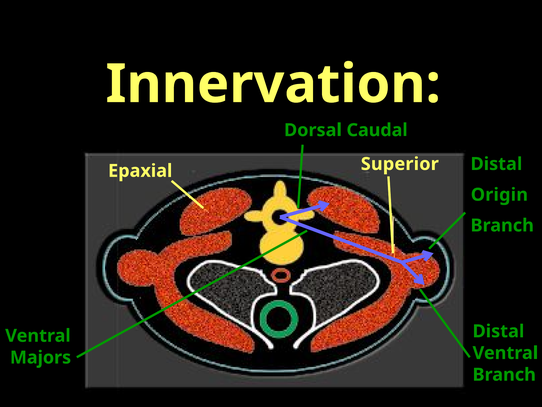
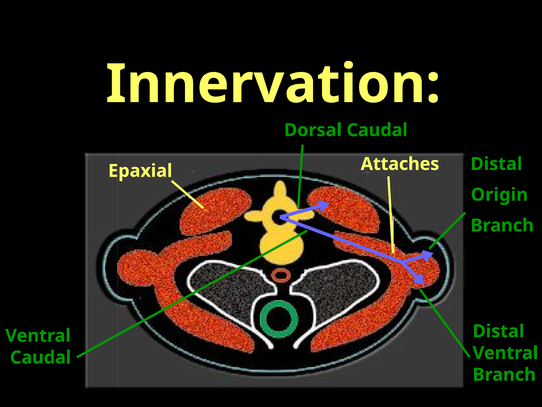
Superior: Superior -> Attaches (400, 164)
Majors: Majors -> Caudal (41, 357)
